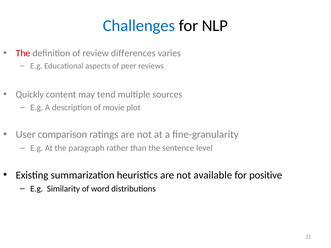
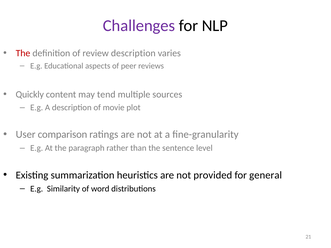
Challenges colour: blue -> purple (139, 26)
review differences: differences -> description (133, 53)
available: available -> provided (213, 175)
positive: positive -> general (266, 175)
